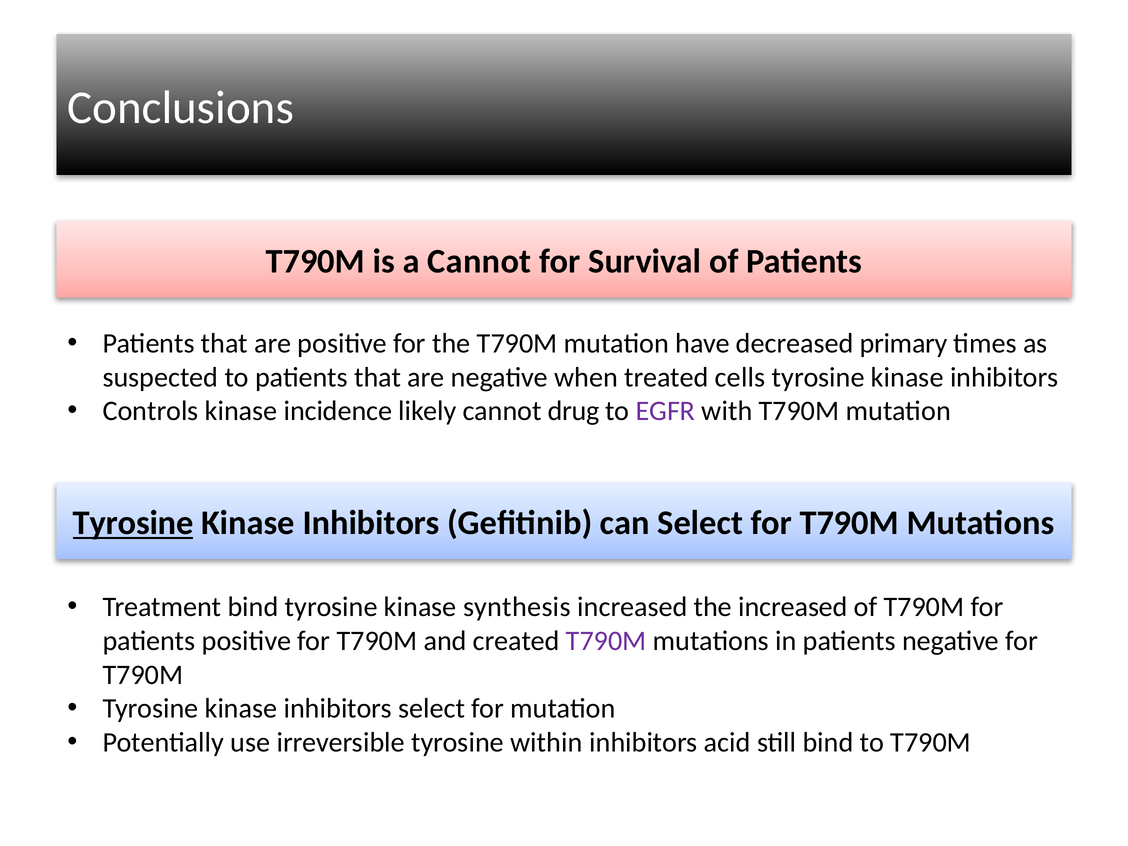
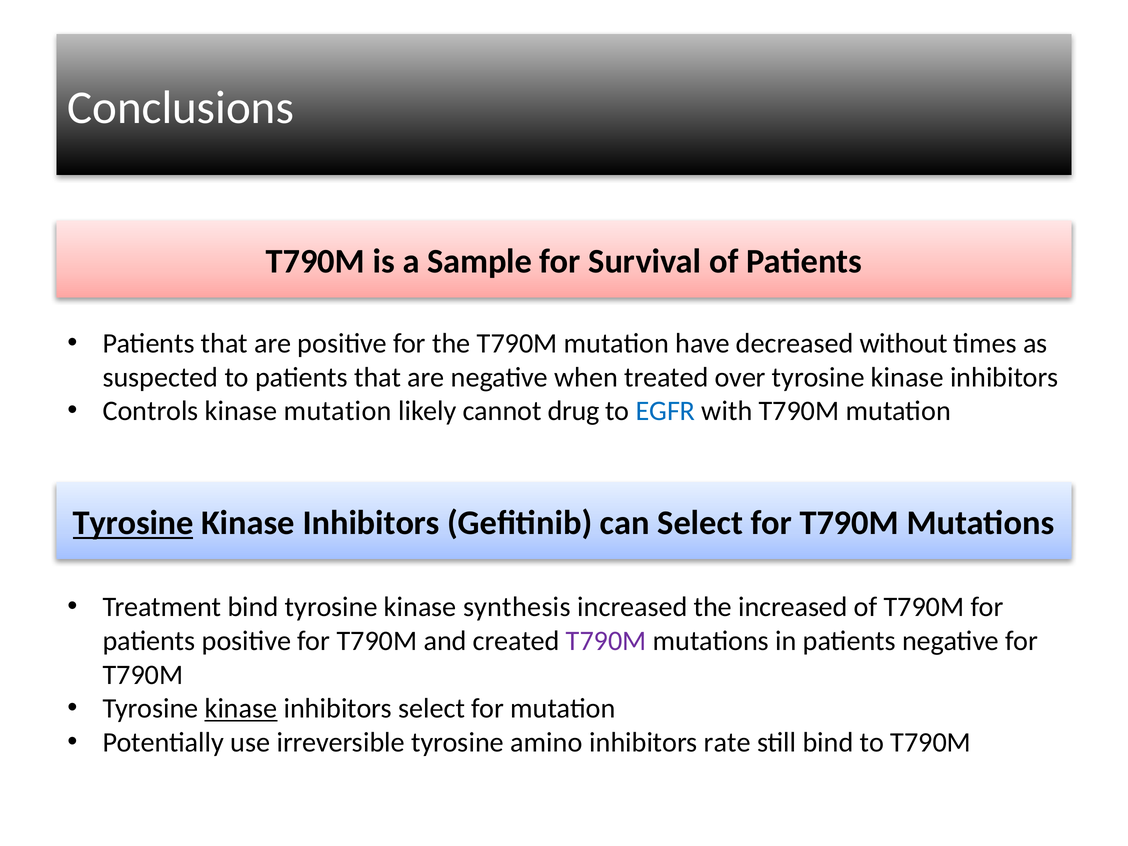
a Cannot: Cannot -> Sample (480, 261)
primary: primary -> without (904, 343)
cells: cells -> over (740, 377)
kinase incidence: incidence -> mutation (338, 411)
EGFR colour: purple -> blue (665, 411)
kinase underline: none -> present (241, 709)
within: within -> amino (546, 742)
acid: acid -> rate (727, 742)
